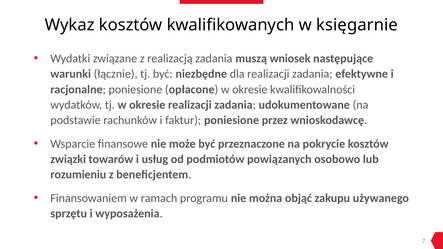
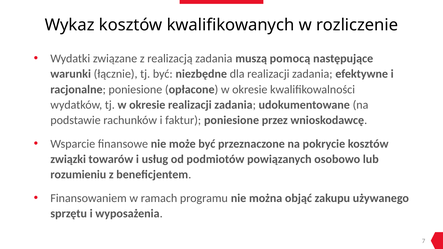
księgarnie: księgarnie -> rozliczenie (357, 25)
wniosek: wniosek -> pomocą (290, 59)
